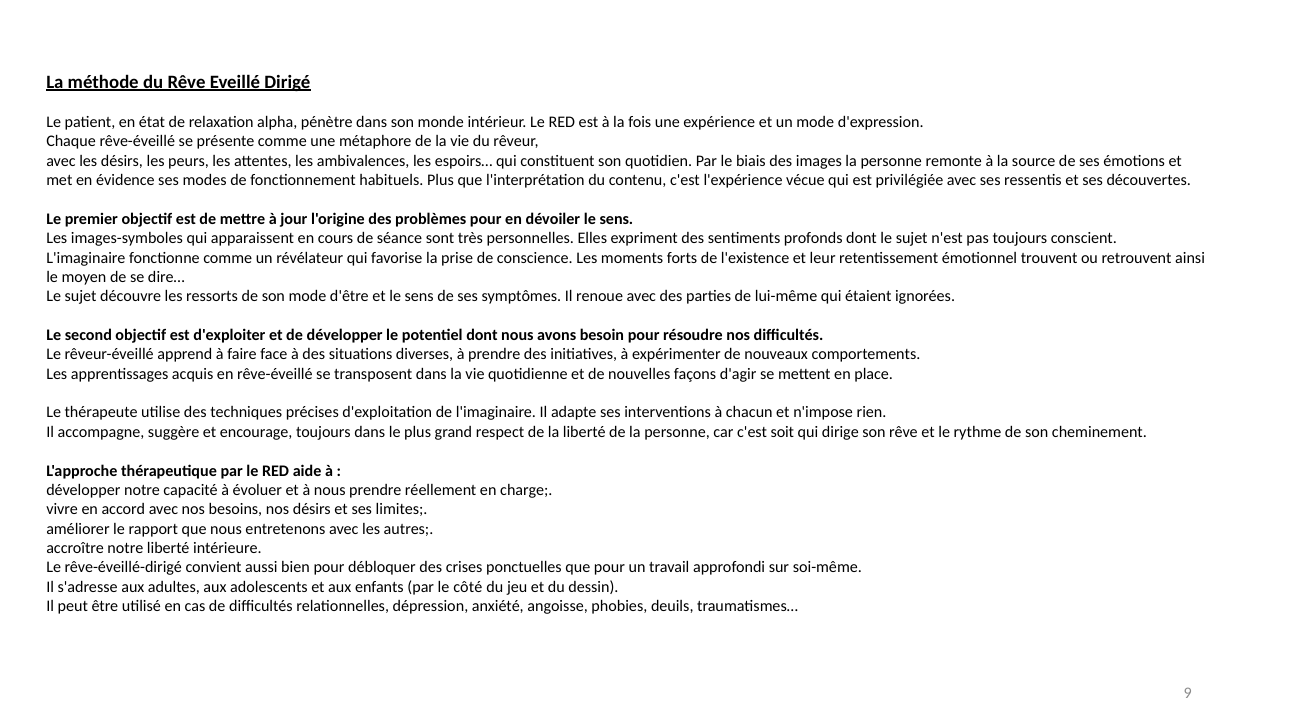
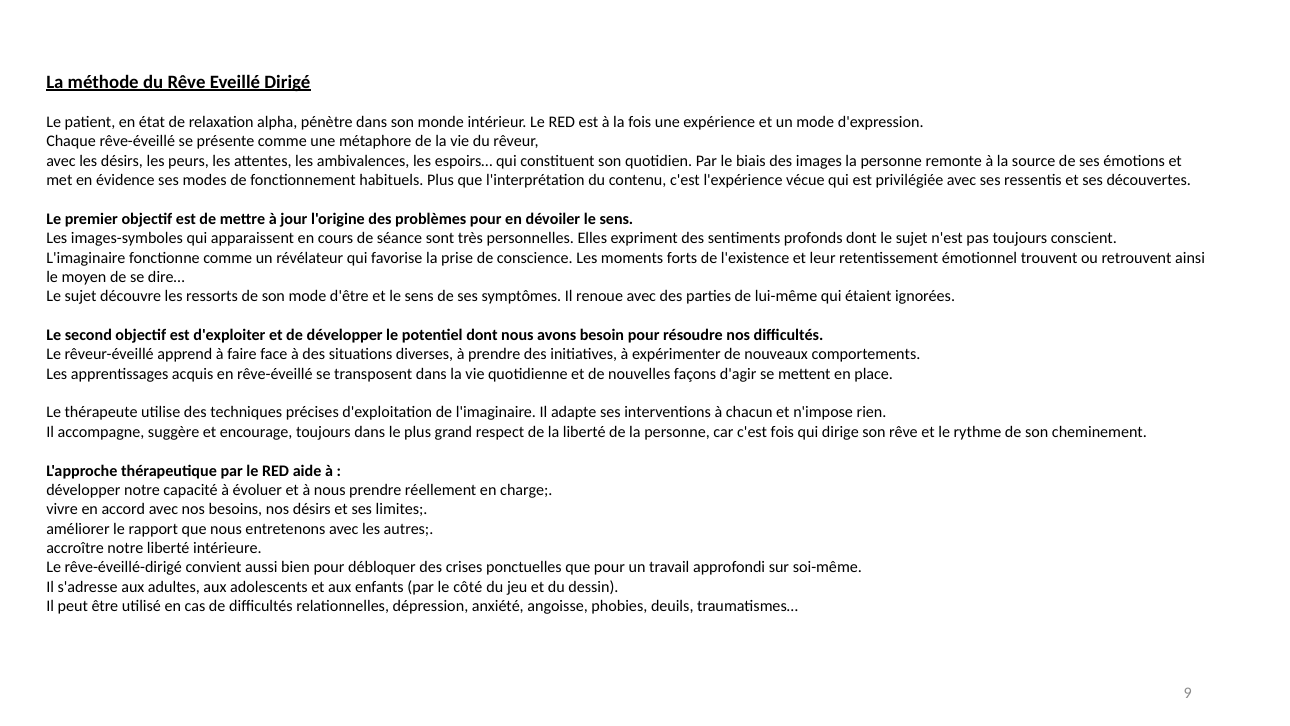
c'est soit: soit -> fois (782, 432)
